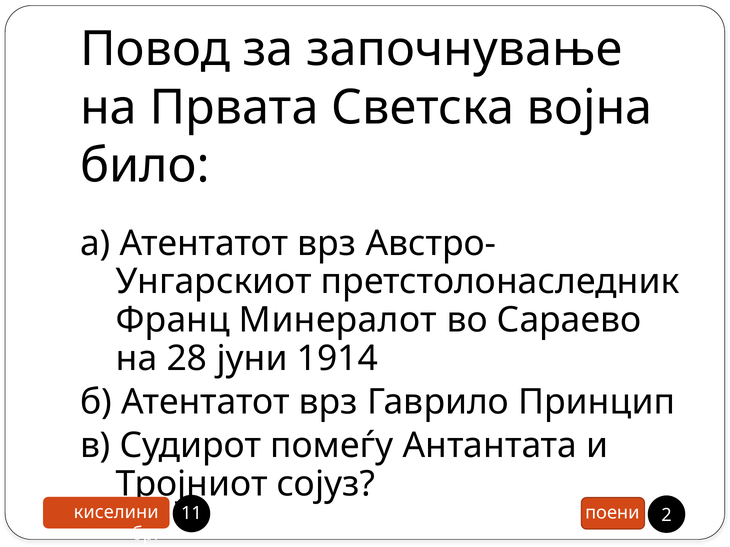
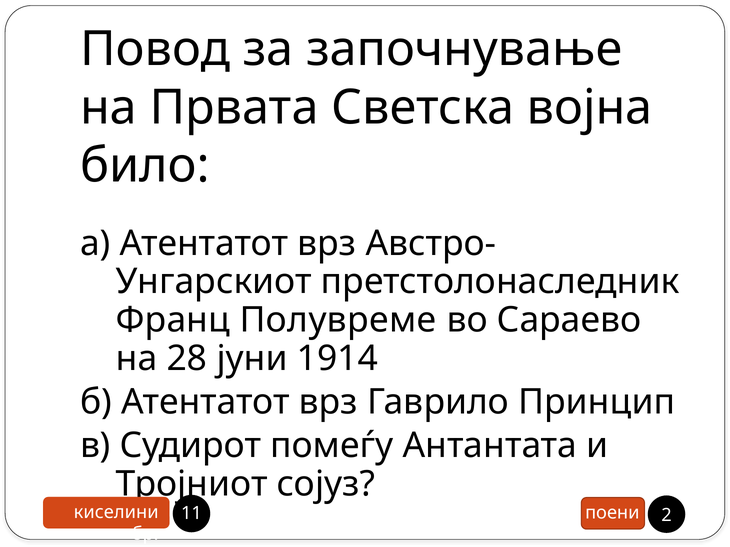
Минералот: Минералот -> Полувреме (338, 320)
